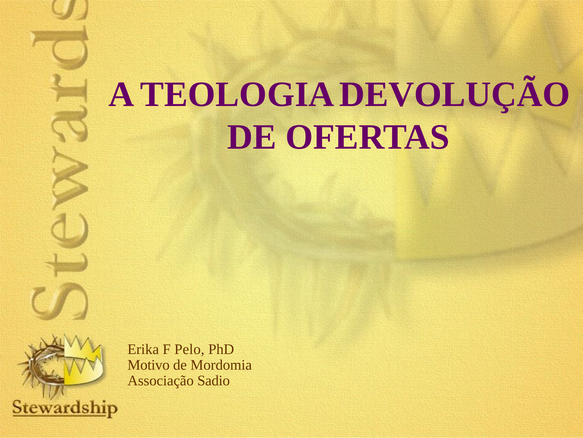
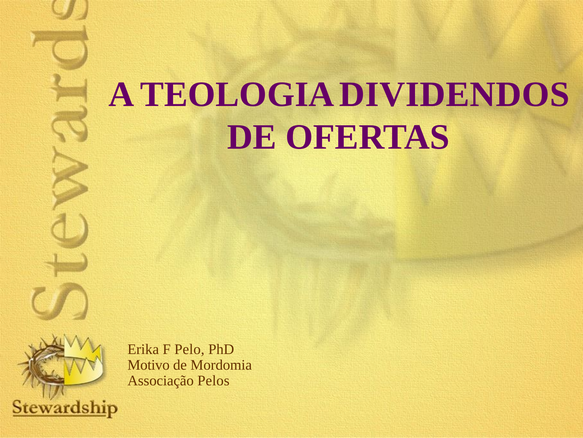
DEVOLUÇÃO: DEVOLUÇÃO -> DIVIDENDOS (455, 94)
Sadio: Sadio -> Pelos (213, 380)
